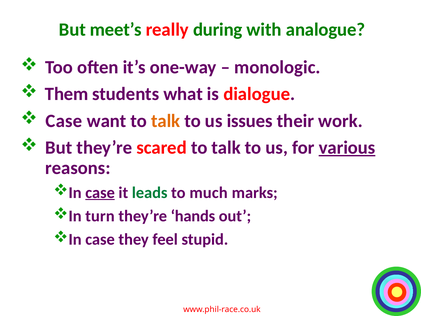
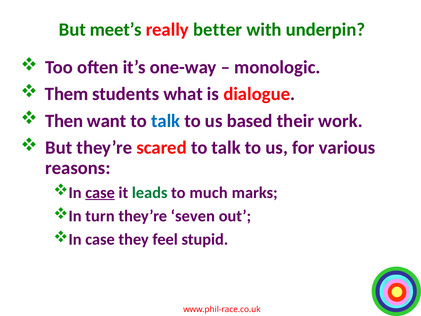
during: during -> better (218, 30)
analogue: analogue -> underpin (326, 30)
Case: Case -> Then (64, 121)
talk colour: orange -> blue (166, 121)
issues: issues -> based (250, 121)
various underline: present -> none (347, 148)
hands: hands -> seven (193, 216)
